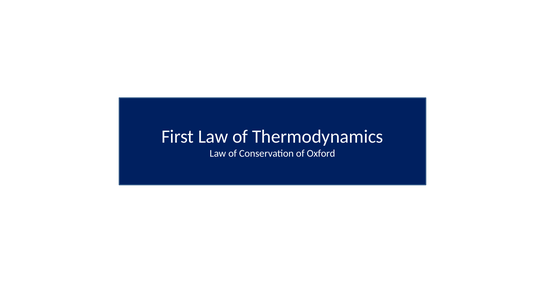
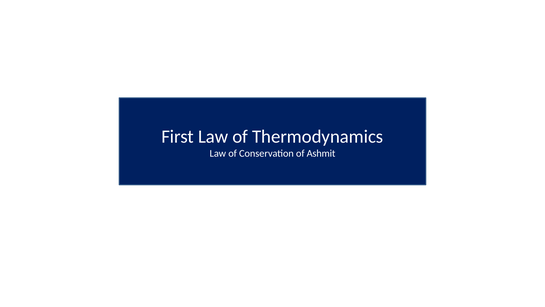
Oxford: Oxford -> Ashmit (321, 153)
